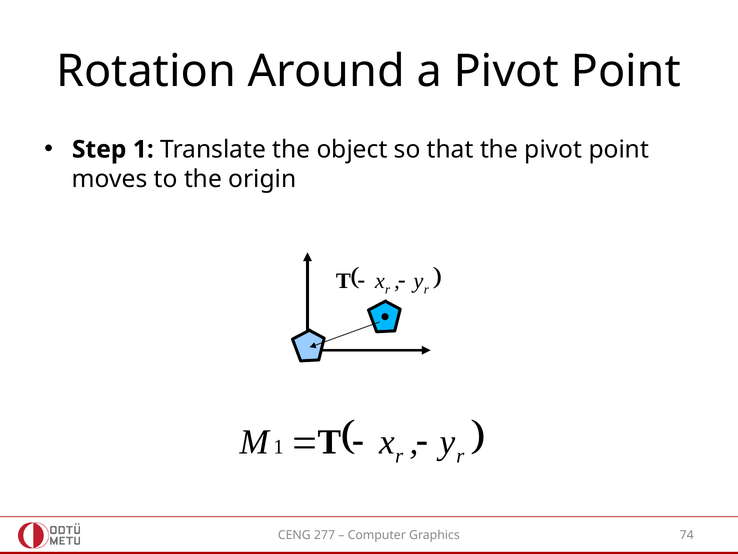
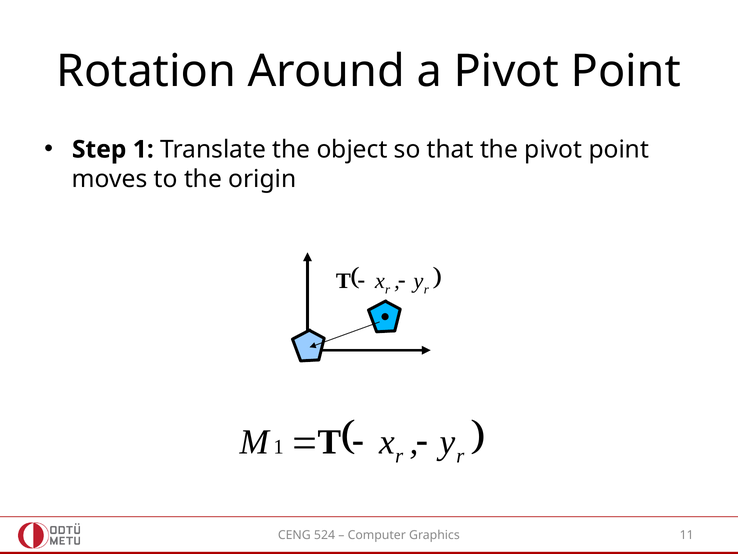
277: 277 -> 524 (325, 534)
74: 74 -> 11 (687, 534)
